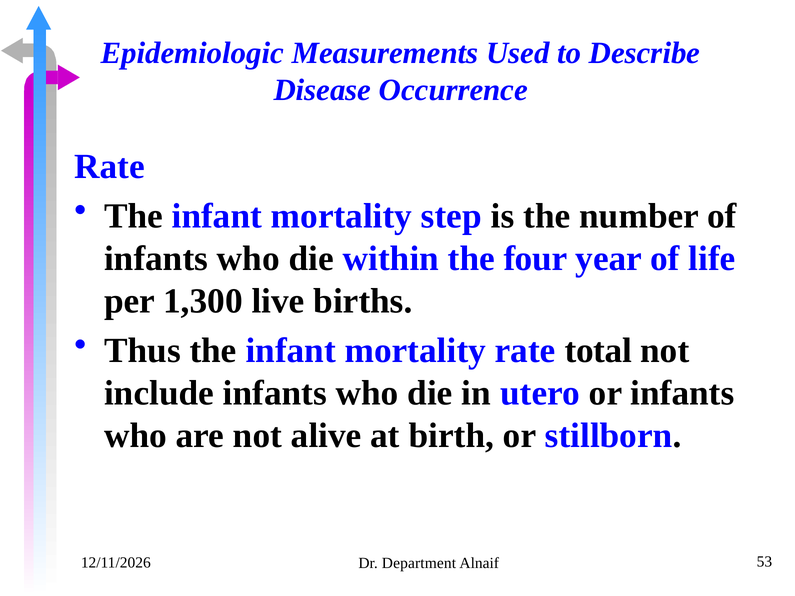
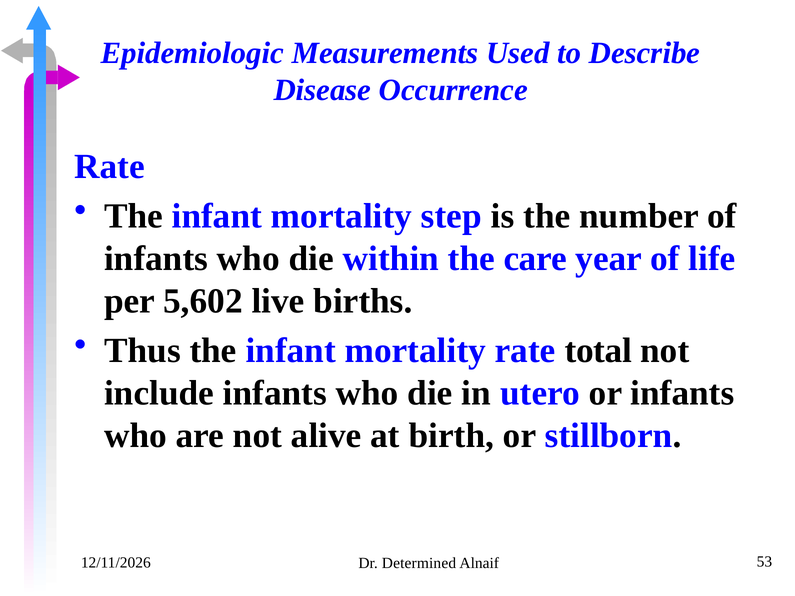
four: four -> care (535, 259)
1,300: 1,300 -> 5,602 (203, 301)
Department: Department -> Determined (419, 563)
